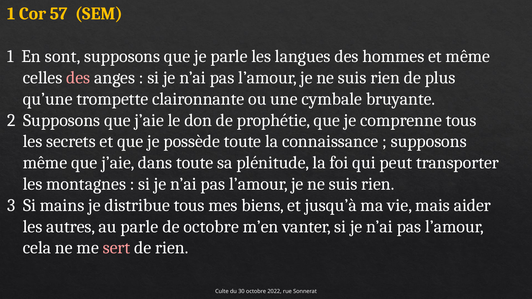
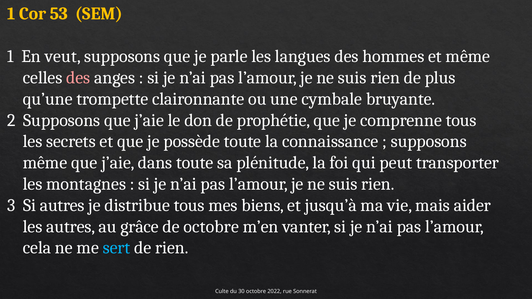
57: 57 -> 53 (59, 14)
sont: sont -> veut (63, 56)
Si mains: mains -> autres (62, 205)
au parle: parle -> grâce (140, 227)
sert colour: pink -> light blue (116, 248)
